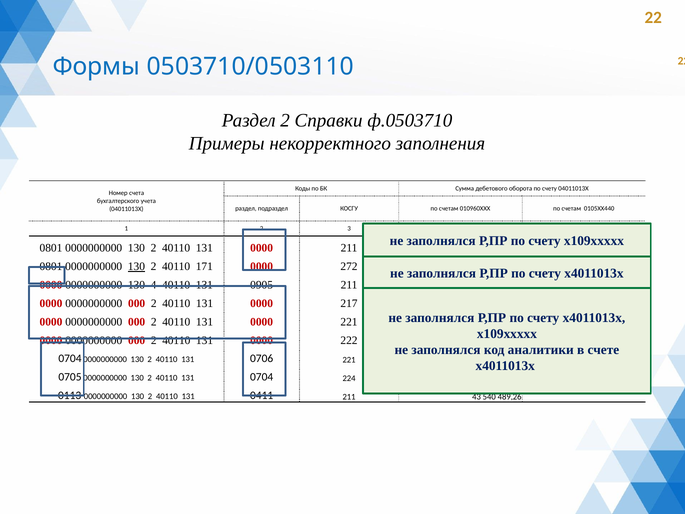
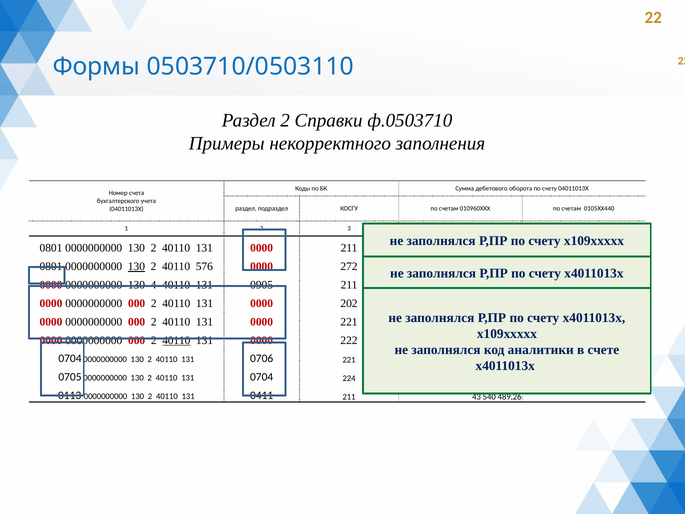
171: 171 -> 576 (204, 267)
217: 217 -> 202 (349, 303)
40110 underline: none -> present (176, 340)
